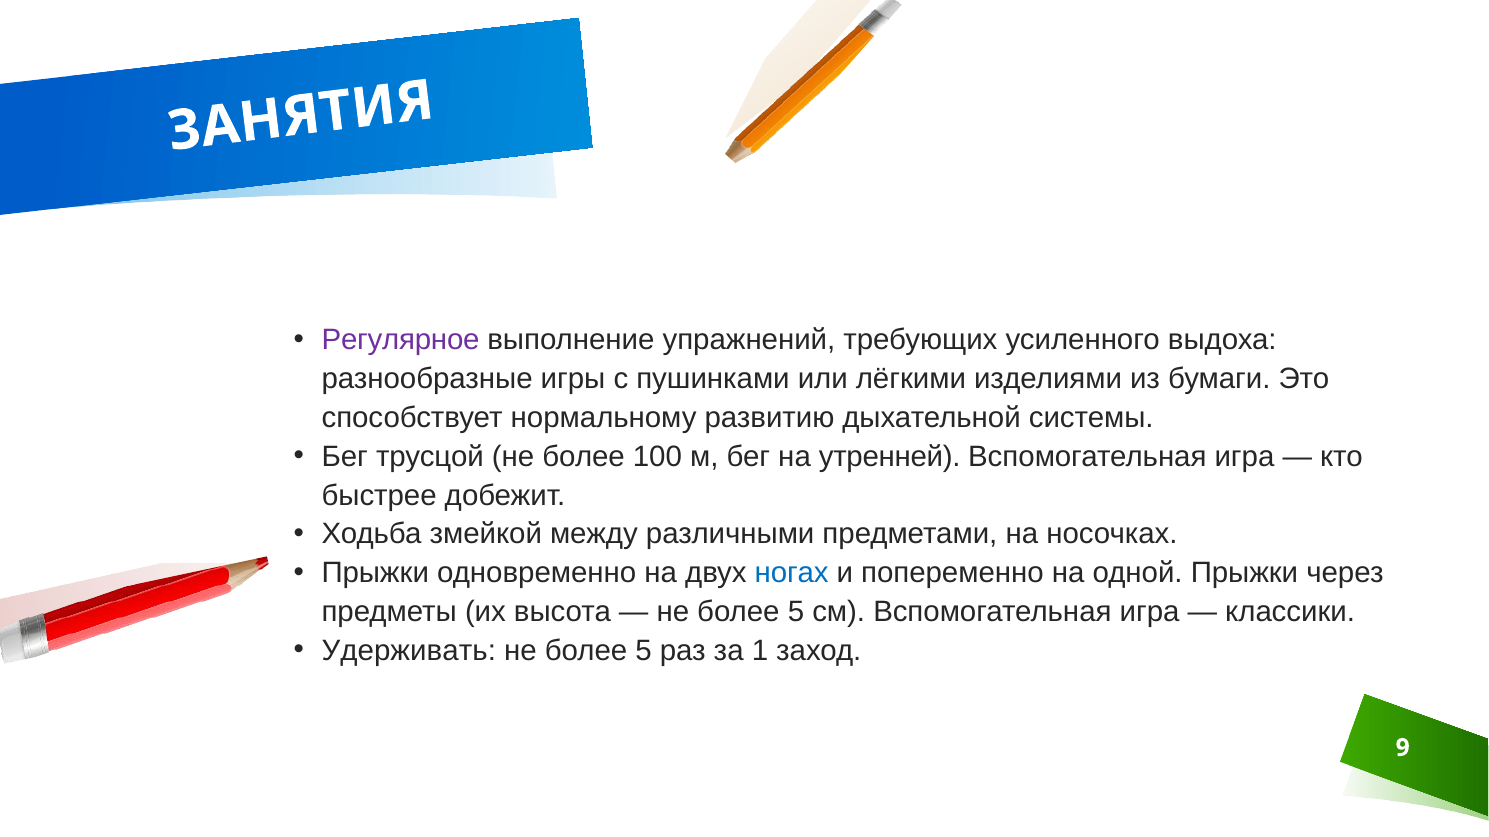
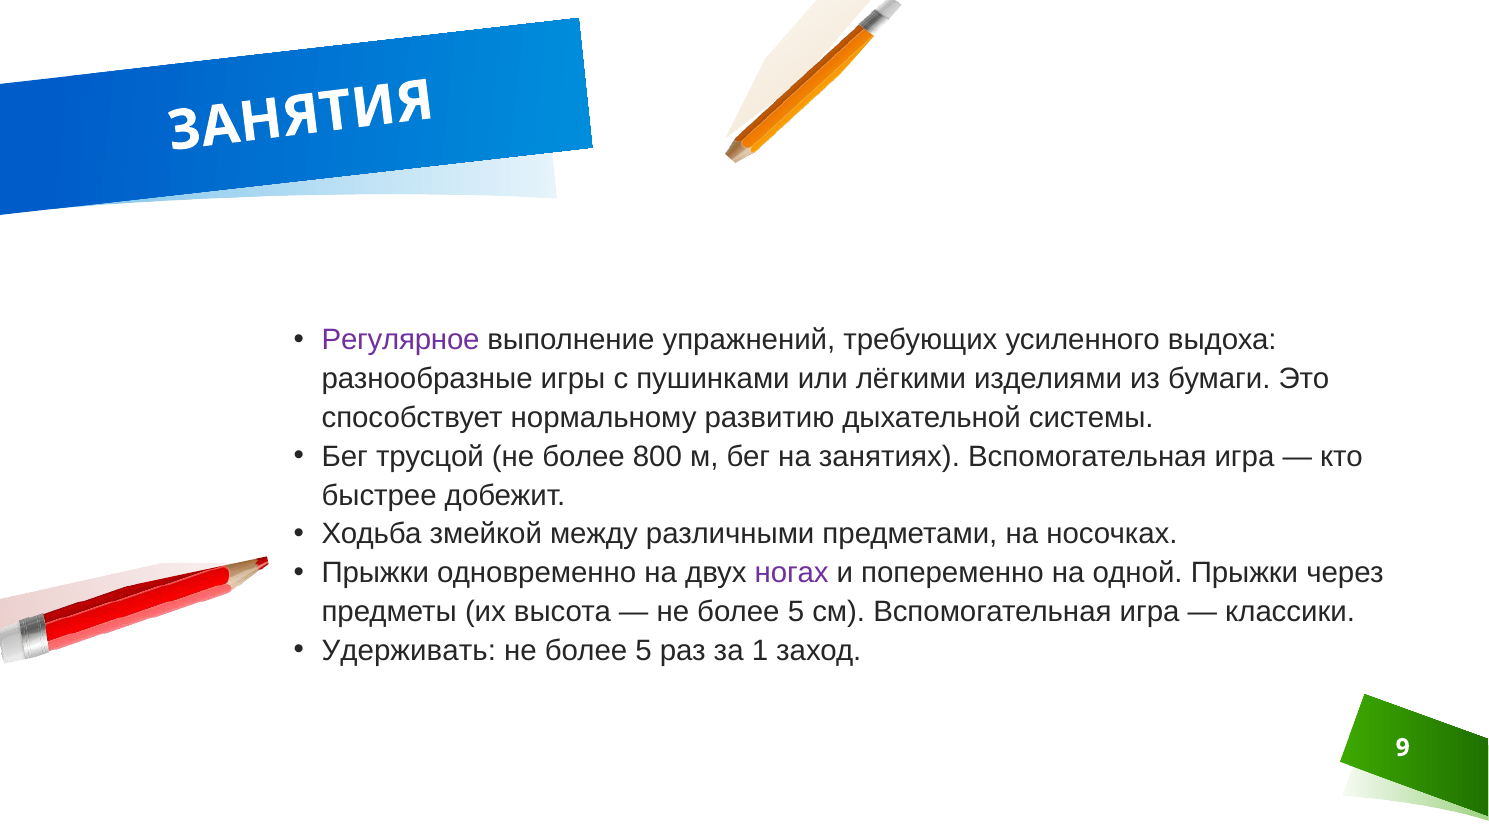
100: 100 -> 800 (657, 457)
утренней: утренней -> занятиях (889, 457)
ногах colour: blue -> purple (792, 573)
